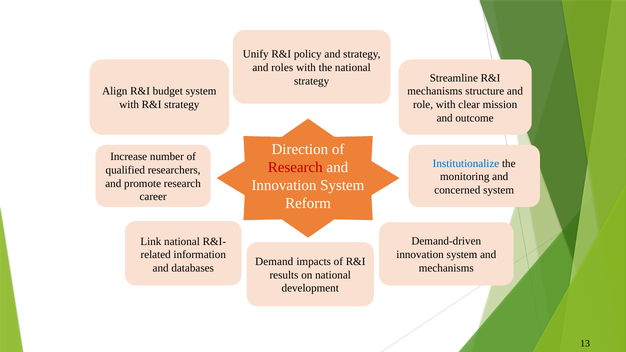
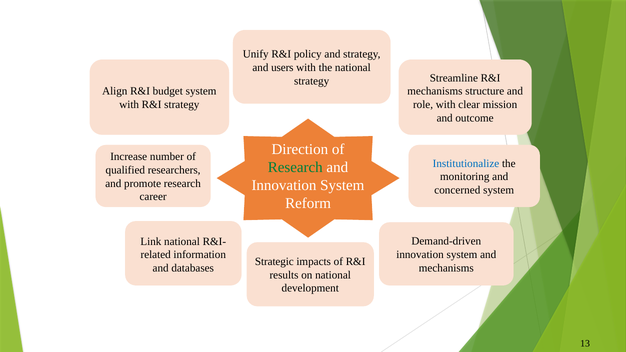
roles: roles -> users (282, 68)
Research colour: red -> green (295, 167)
Demand: Demand -> Strategic (274, 262)
